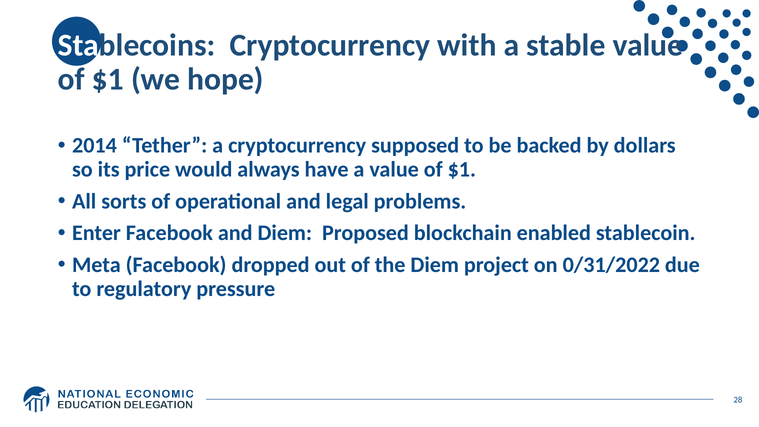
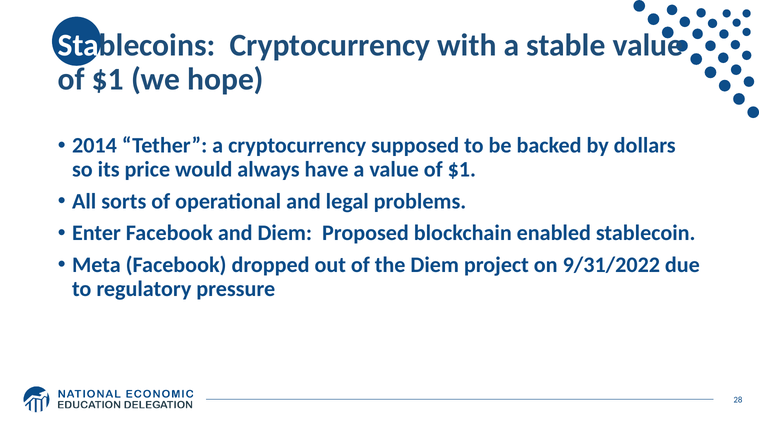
0/31/2022: 0/31/2022 -> 9/31/2022 (611, 265)
